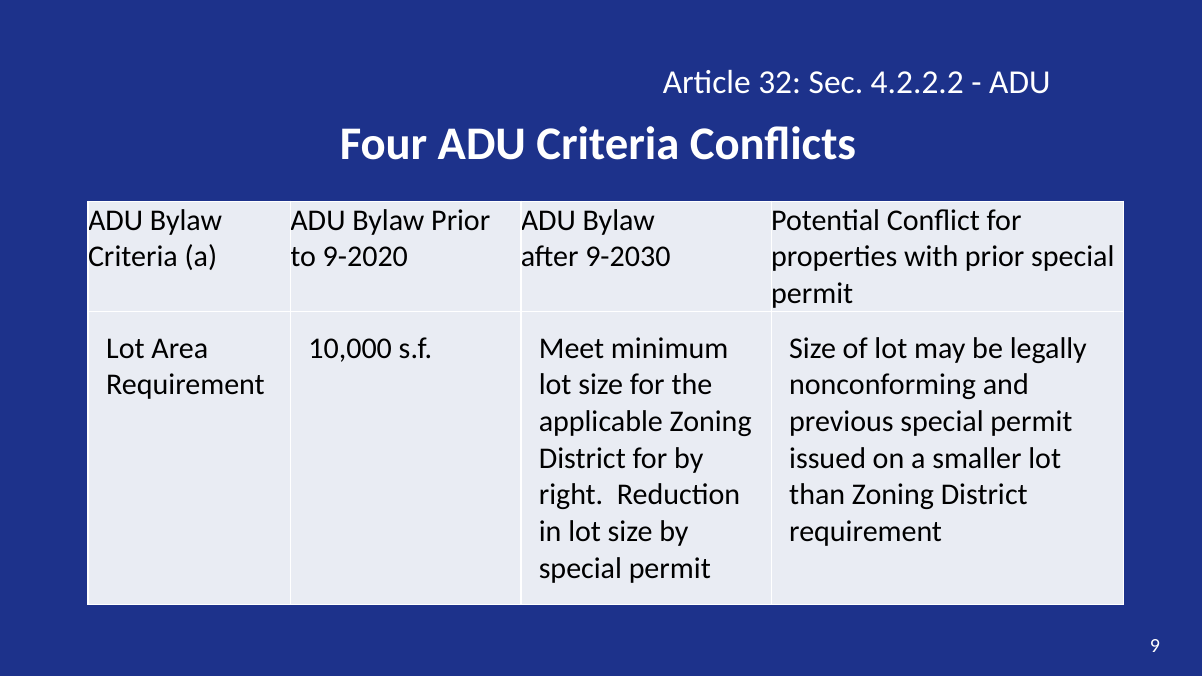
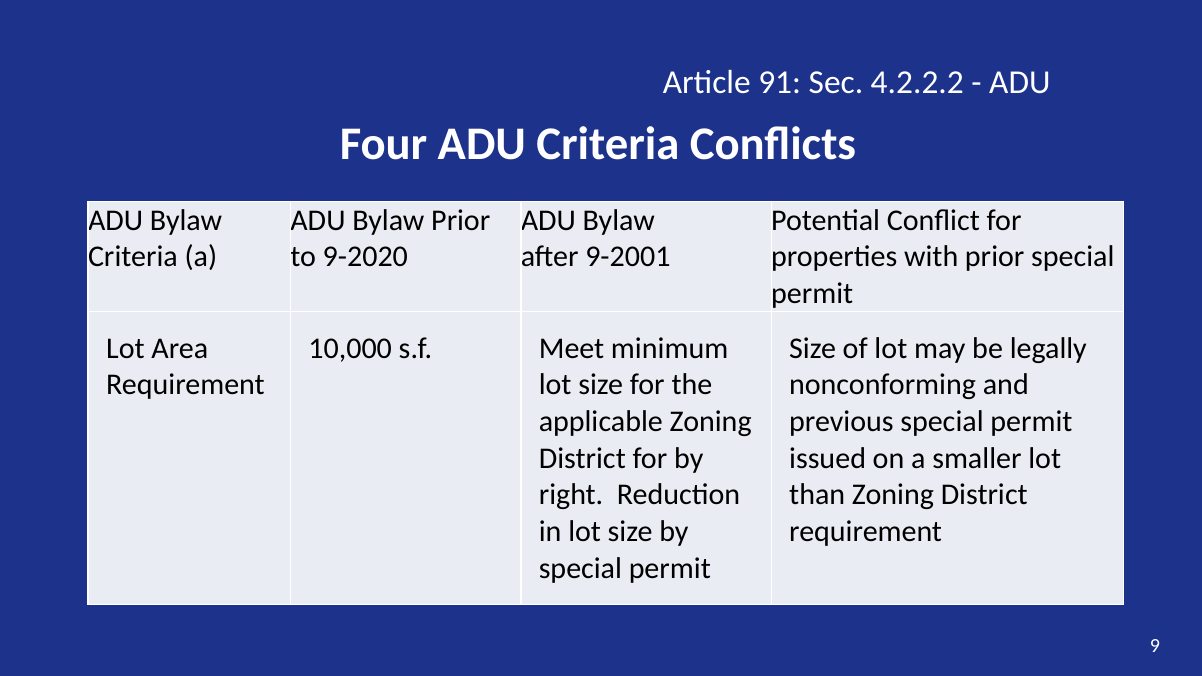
32: 32 -> 91 (780, 82)
9-2030: 9-2030 -> 9-2001 (628, 257)
